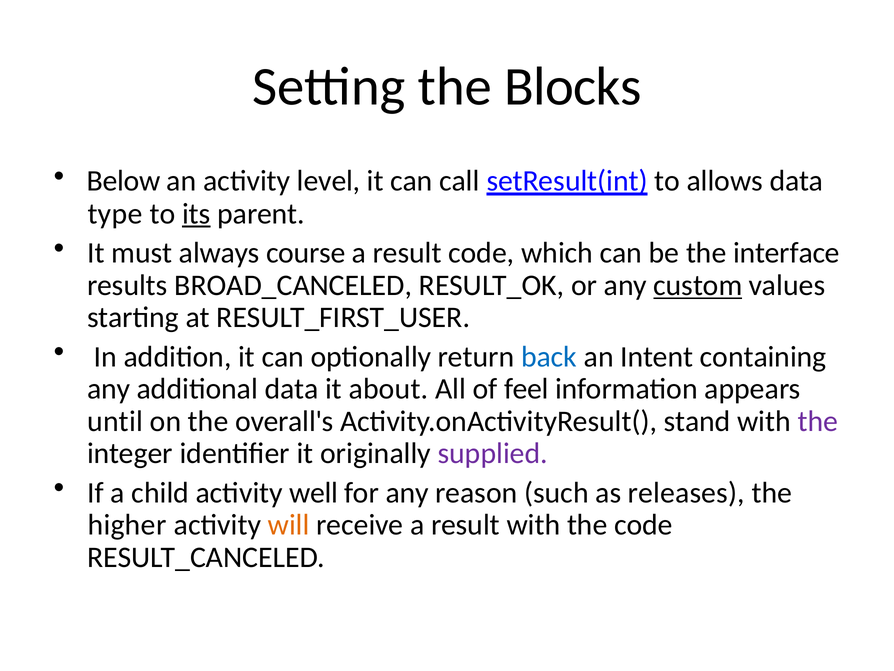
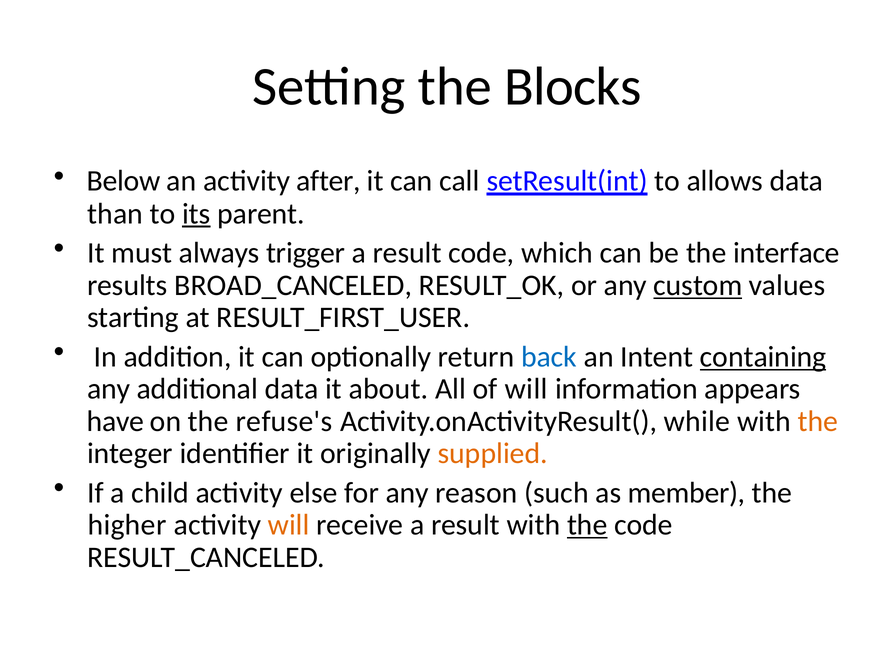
level: level -> after (329, 181)
type: type -> than (115, 214)
course: course -> trigger (306, 253)
containing underline: none -> present (763, 357)
of feel: feel -> will (526, 389)
until: until -> have (115, 421)
overall's: overall's -> refuse's (284, 421)
stand: stand -> while (697, 421)
the colour: purple -> orange (818, 421)
supplied colour: purple -> orange (493, 453)
well: well -> else (314, 492)
releases: releases -> member (687, 492)
the underline: none -> present (587, 525)
